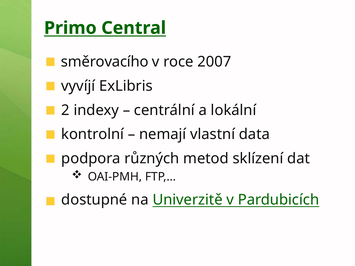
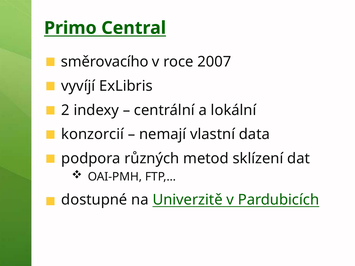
kontrolní: kontrolní -> konzorcií (93, 134)
